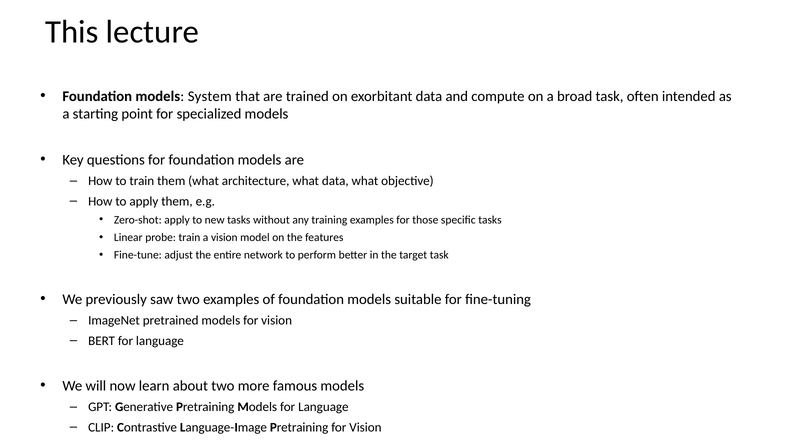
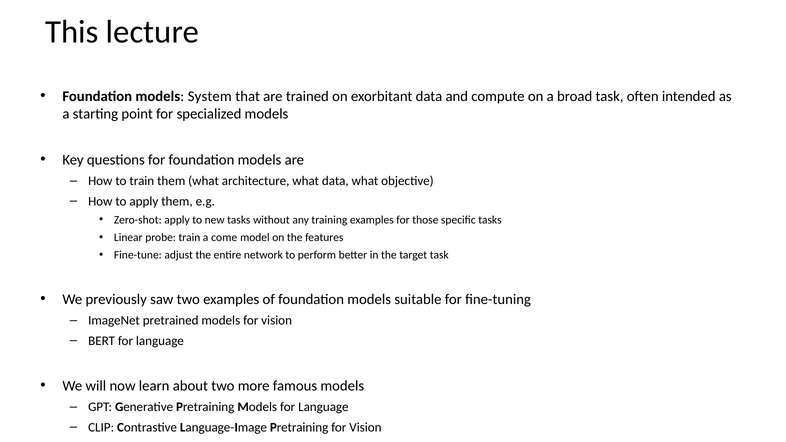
a vision: vision -> come (224, 238)
